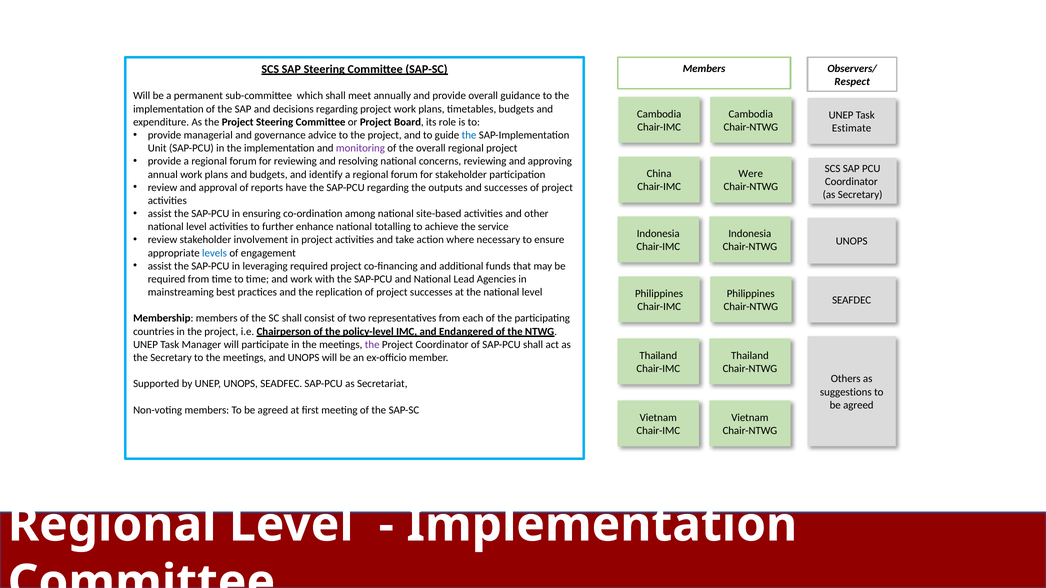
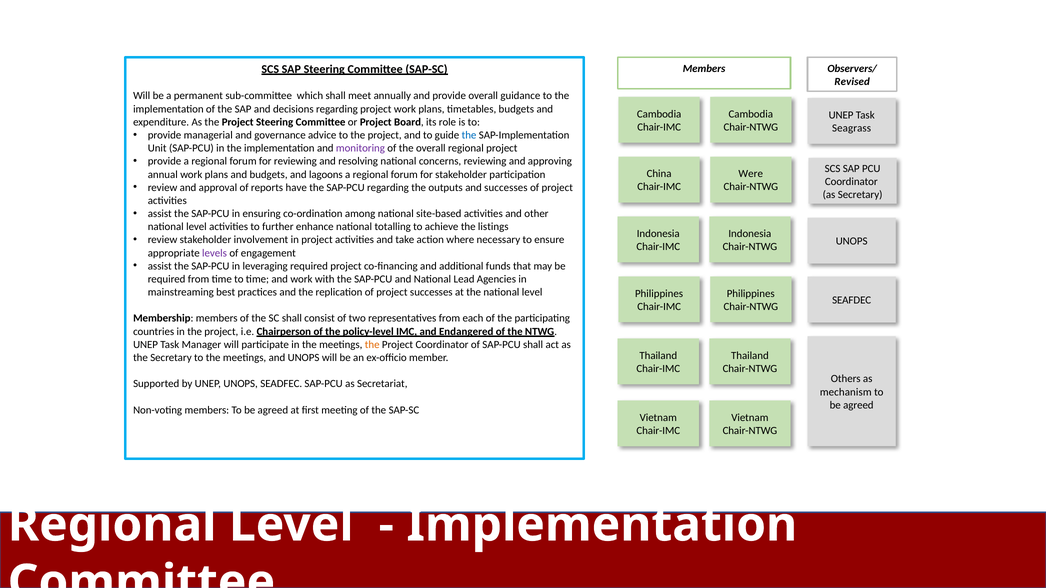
Respect: Respect -> Revised (852, 82)
Estimate: Estimate -> Seagrass (852, 128)
identify: identify -> lagoons (326, 175)
service: service -> listings (493, 227)
levels colour: blue -> purple (215, 253)
the colour: purple -> orange (372, 345)
suggestions: suggestions -> mechanism (846, 392)
